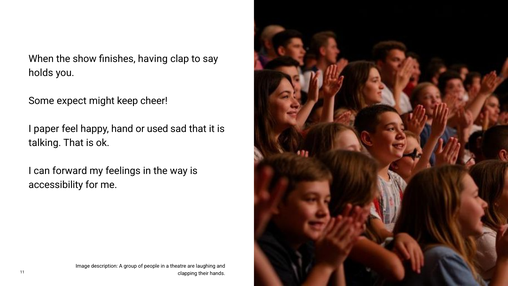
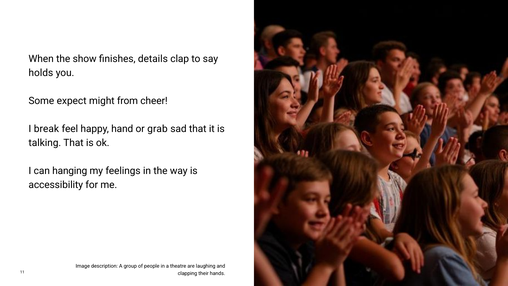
having: having -> details (153, 59)
keep: keep -> from (128, 101)
paper: paper -> break (46, 129)
used: used -> grab (157, 129)
forward: forward -> hanging (70, 171)
